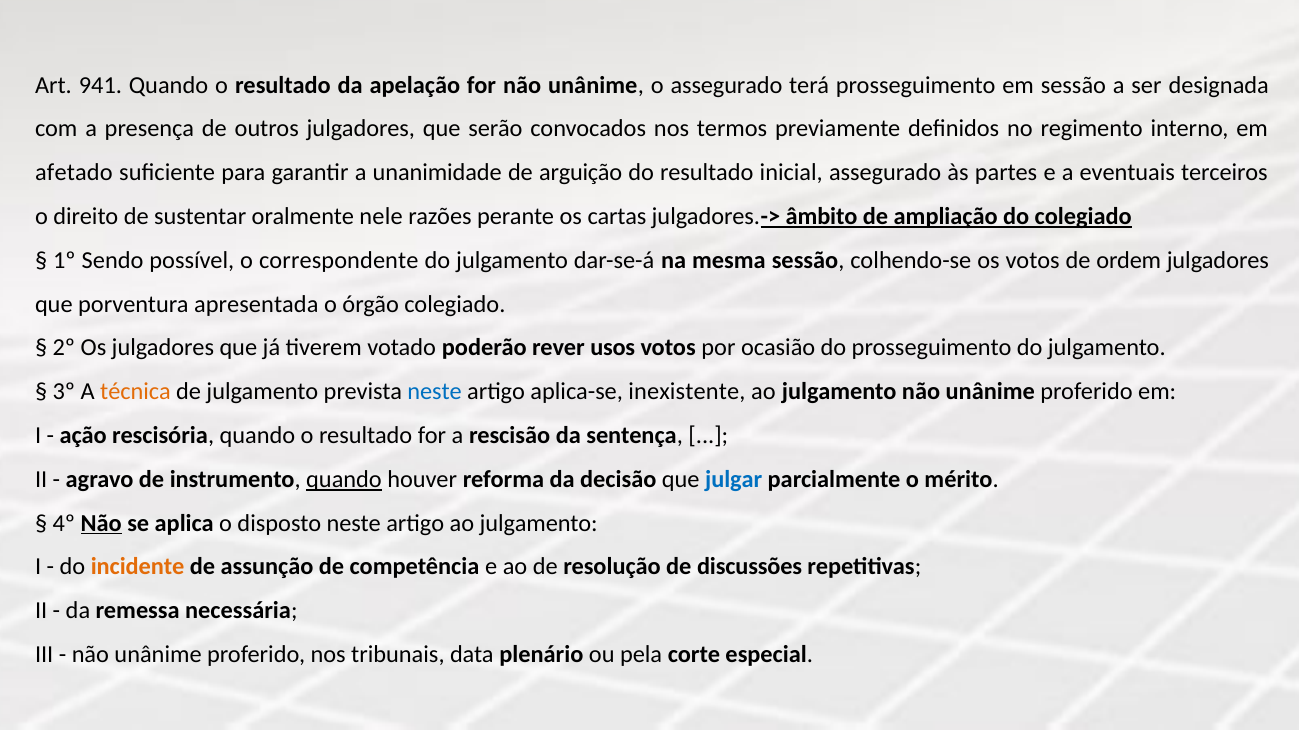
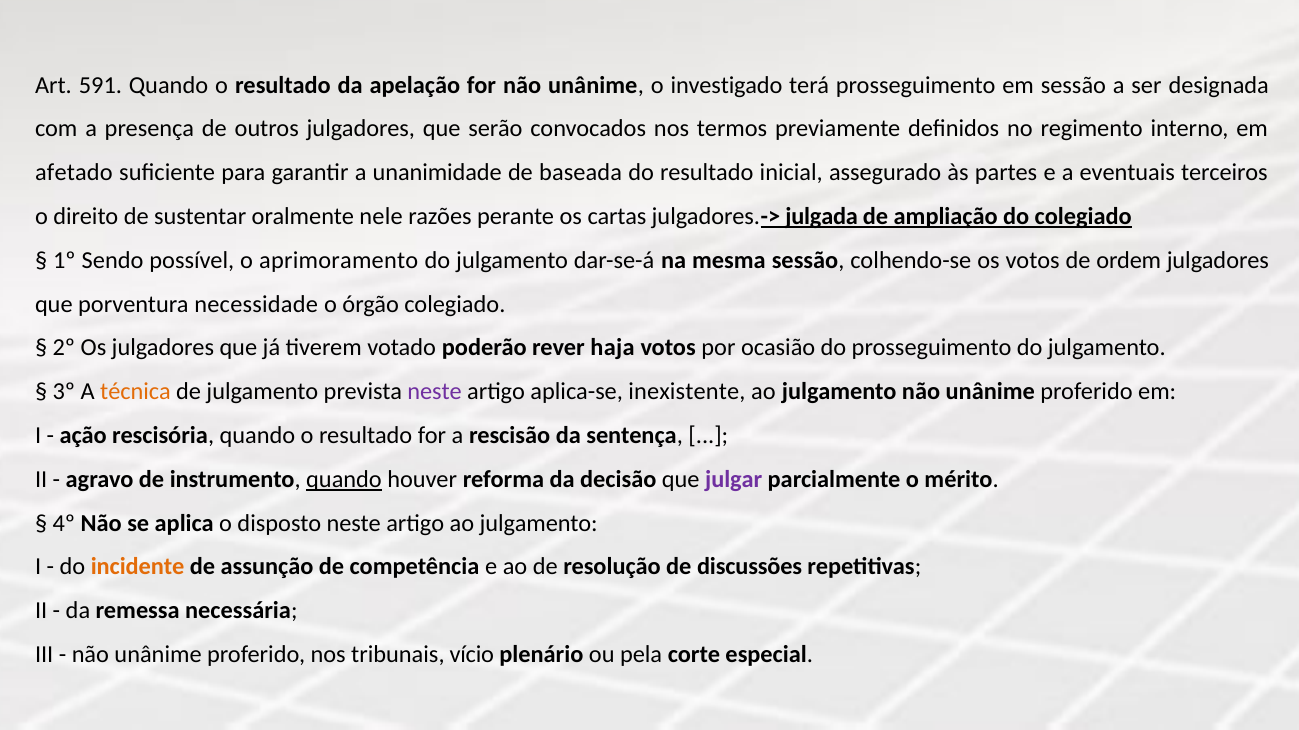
941: 941 -> 591 (100, 85)
o assegurado: assegurado -> investigado (727, 85)
arguição: arguição -> baseada (581, 173)
âmbito: âmbito -> julgada (822, 217)
correspondente: correspondente -> aprimoramento (339, 261)
apresentada: apresentada -> necessidade (256, 304)
usos: usos -> haja (613, 348)
neste colour: blue -> purple (435, 392)
julgar colour: blue -> purple (734, 480)
Não underline: present -> none (101, 524)
data: data -> vício (472, 655)
